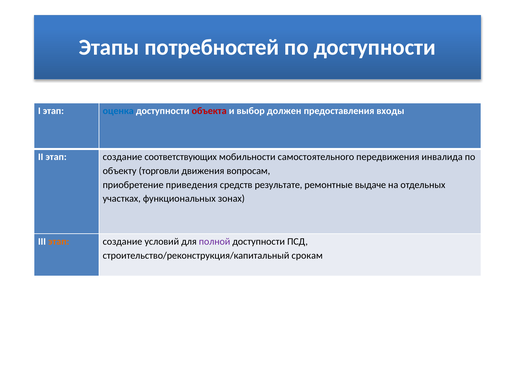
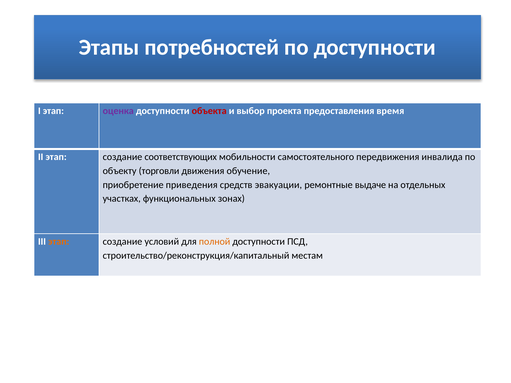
оценка colour: blue -> purple (118, 111)
должен: должен -> проекта (284, 111)
входы: входы -> время (390, 111)
вопросам: вопросам -> обучение (248, 171)
результате: результате -> эвакуации (278, 185)
полной colour: purple -> orange (215, 242)
срокам: срокам -> местам (307, 256)
